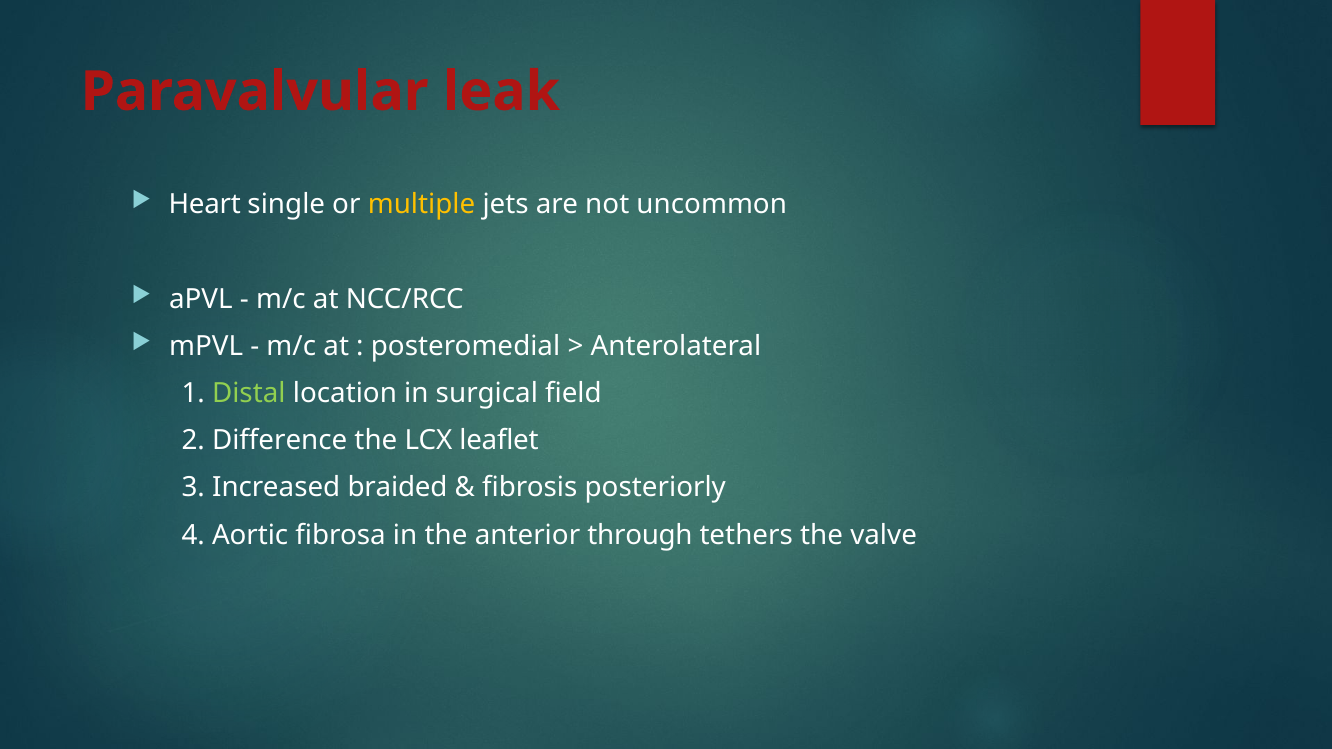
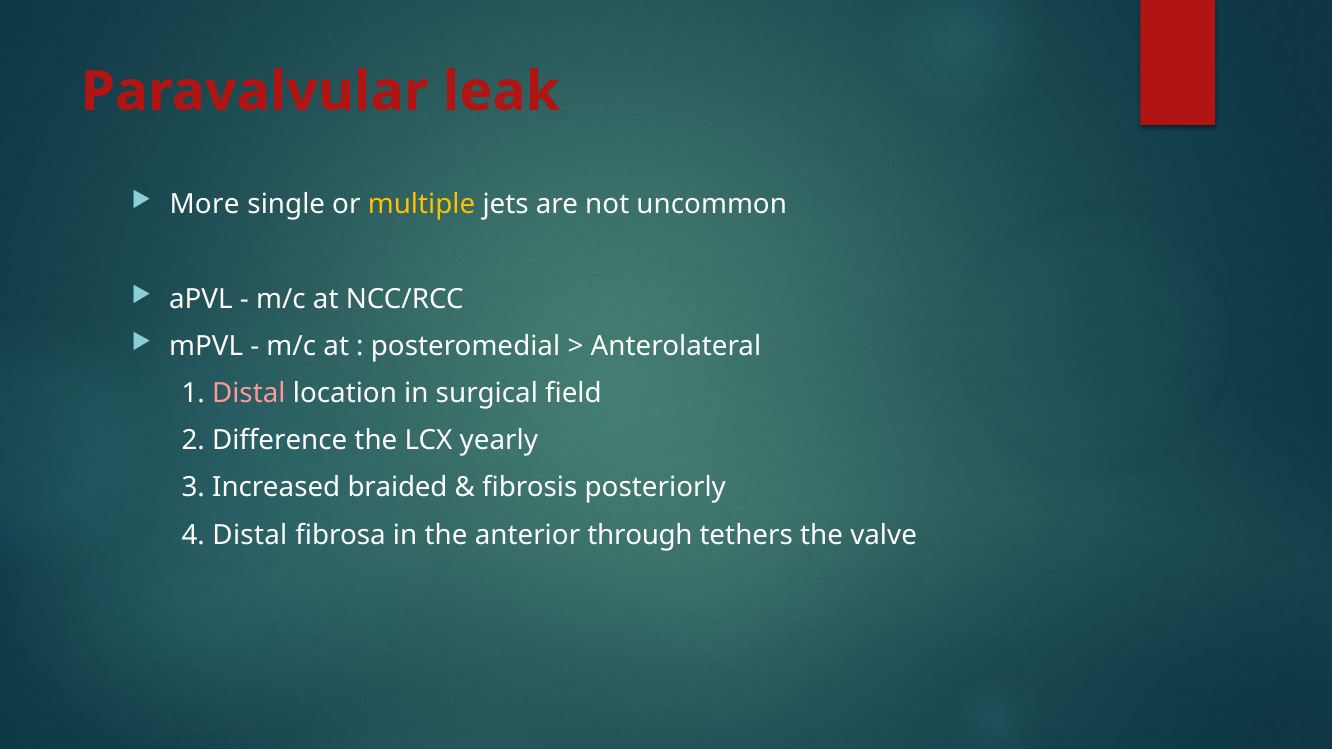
Heart: Heart -> More (204, 205)
Distal colour: light green -> pink (249, 394)
leaflet: leaflet -> yearly (499, 441)
4 Aortic: Aortic -> Distal (250, 535)
